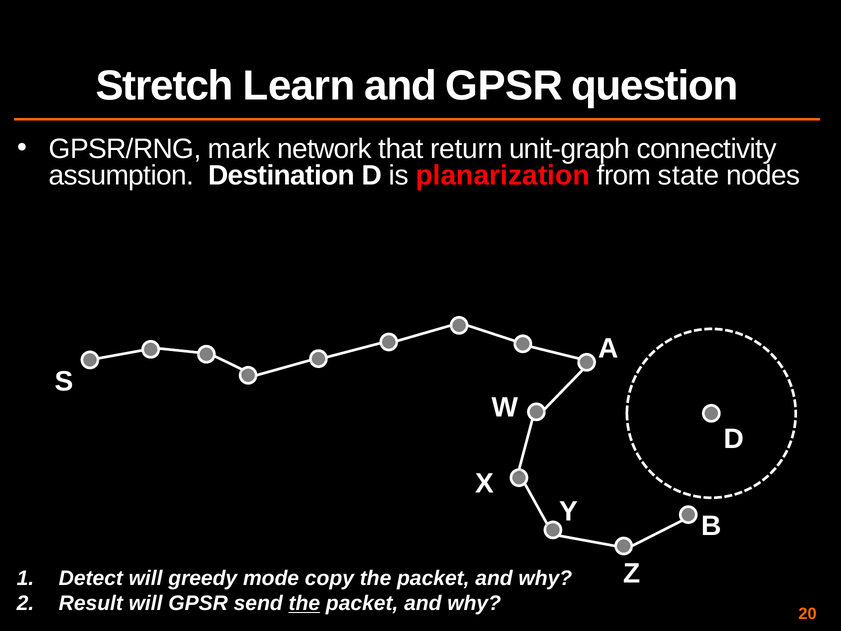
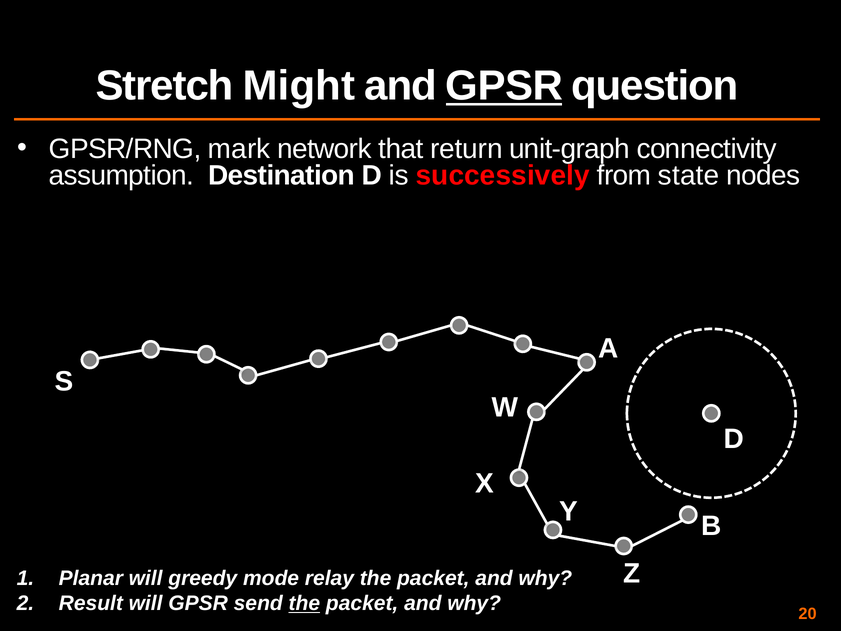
Learn: Learn -> Might (299, 86)
GPSR underline: none -> present (504, 86)
planarization: planarization -> successively (503, 176)
Detect: Detect -> Planar (91, 578)
copy: copy -> relay (329, 578)
